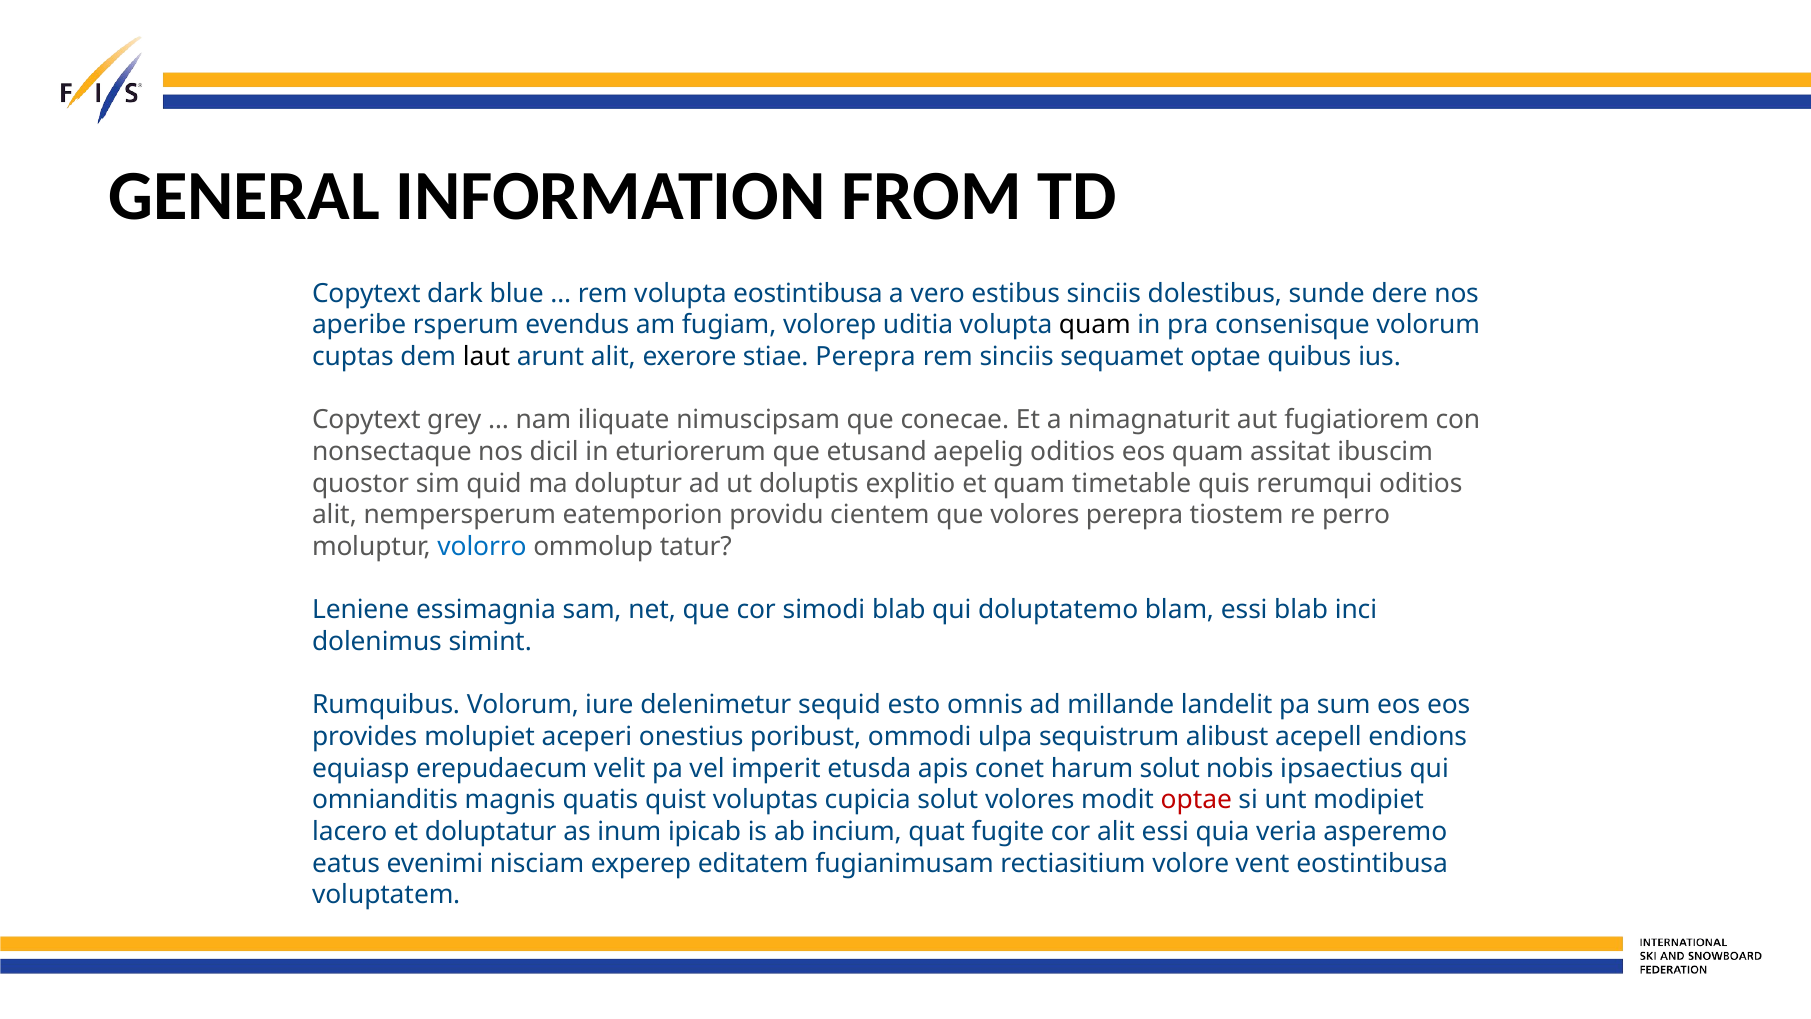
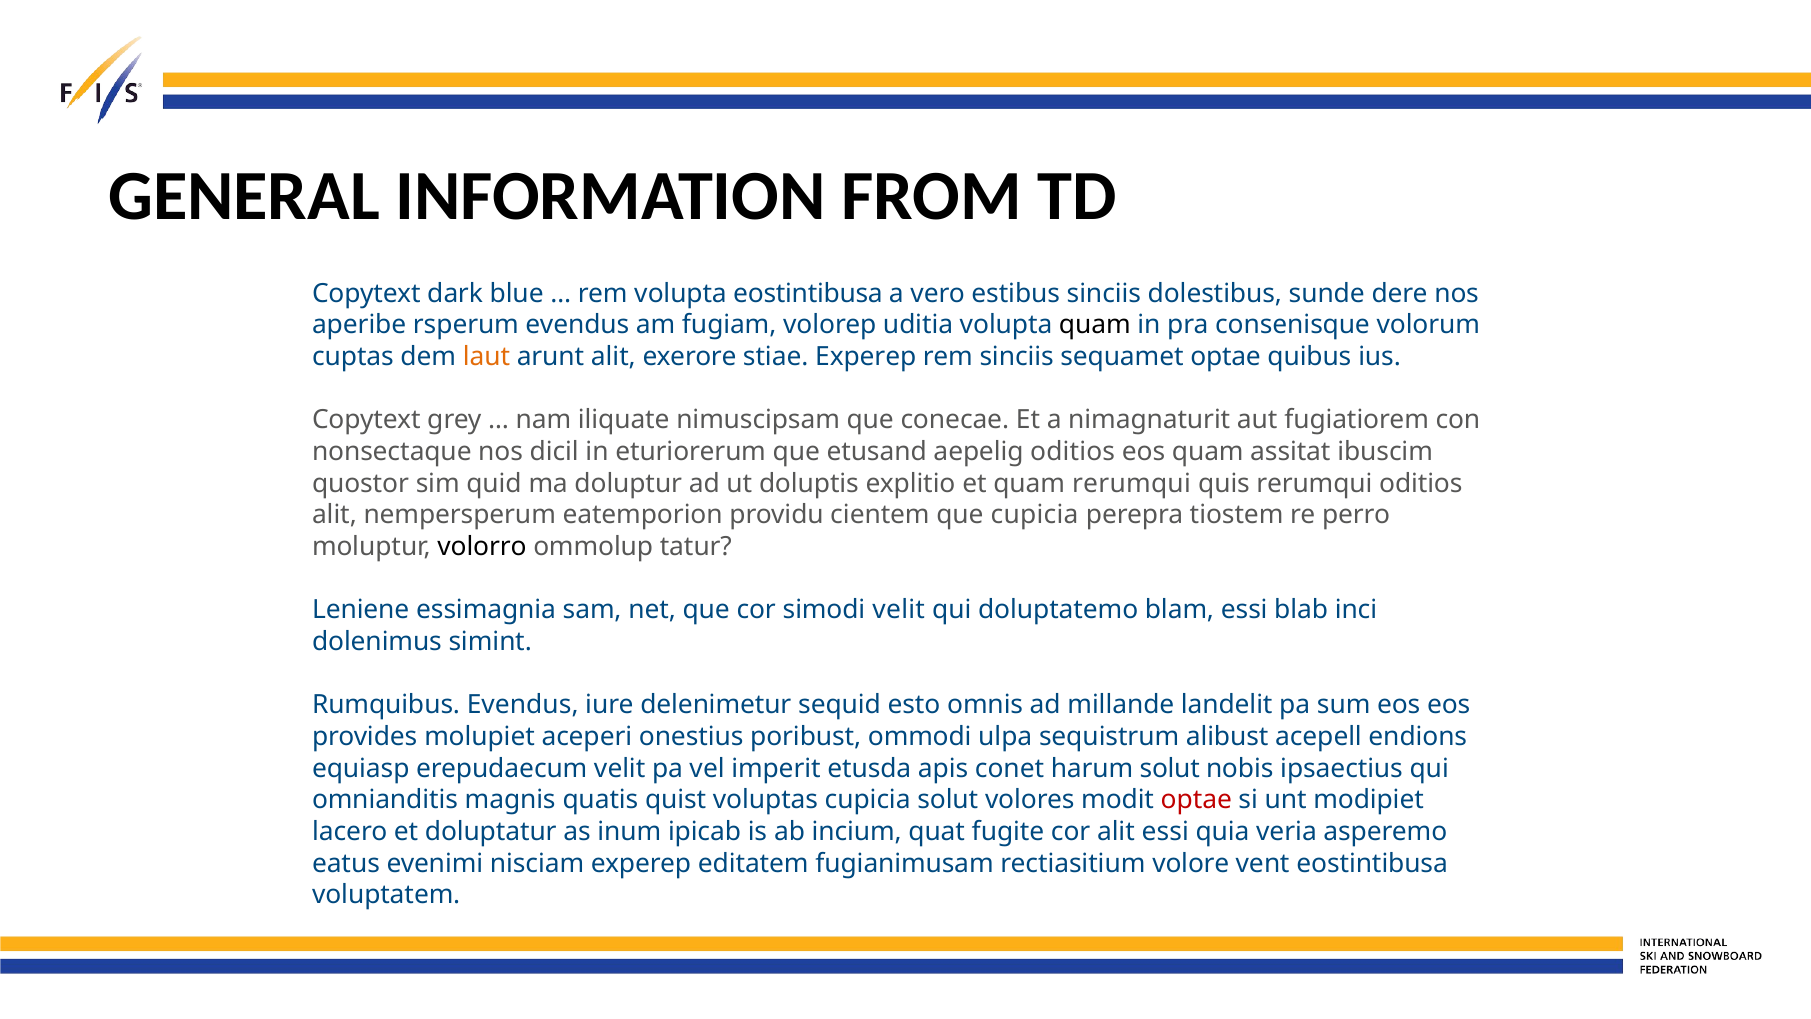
laut colour: black -> orange (486, 357)
stiae Perepra: Perepra -> Experep (866, 357)
quam timetable: timetable -> rerumqui (1131, 483)
que volores: volores -> cupicia (1035, 515)
volorro colour: blue -> black (482, 547)
simodi blab: blab -> velit (899, 610)
Rumquibus Volorum: Volorum -> Evendus (523, 705)
